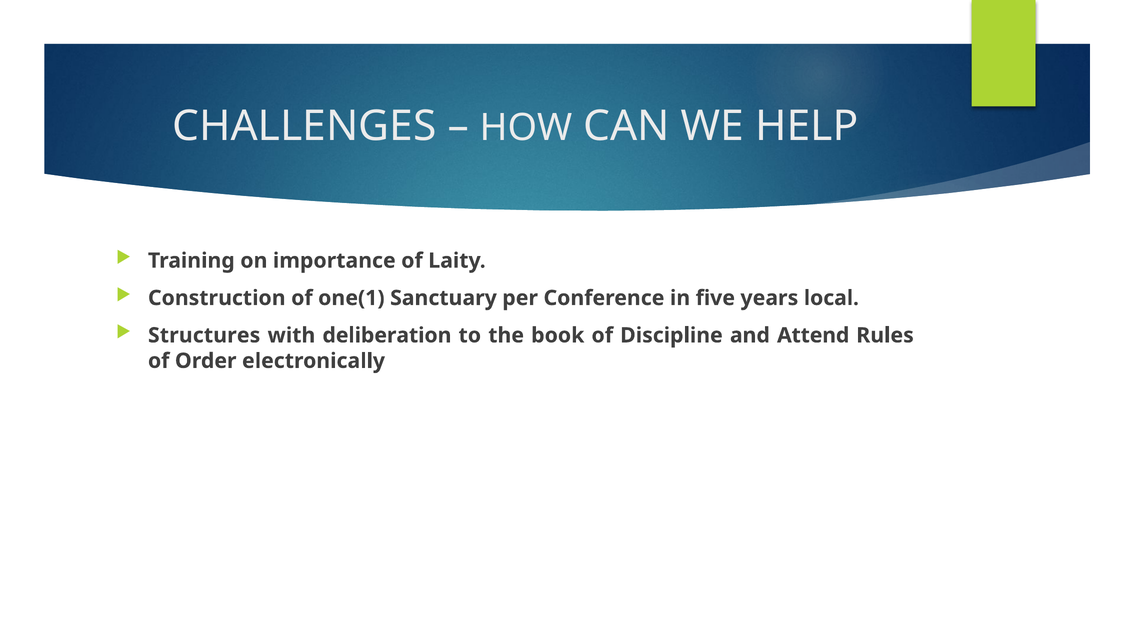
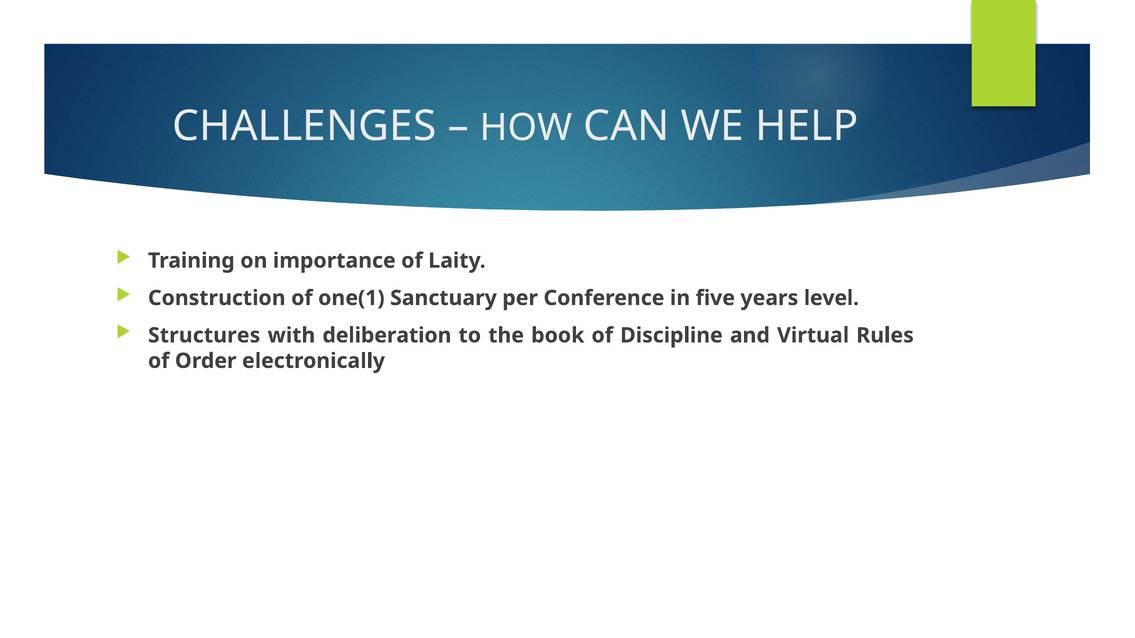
local: local -> level (831, 298)
Attend: Attend -> Virtual (813, 336)
